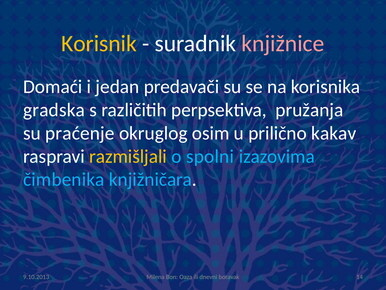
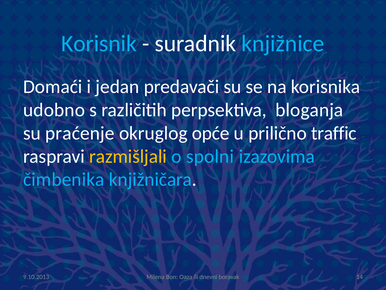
Korisnik colour: yellow -> light blue (99, 44)
knjižnice colour: pink -> light blue (283, 44)
gradska: gradska -> udobno (54, 110)
pružanja: pružanja -> bloganja (309, 110)
osim: osim -> opće (211, 133)
kakav: kakav -> traffic (334, 133)
